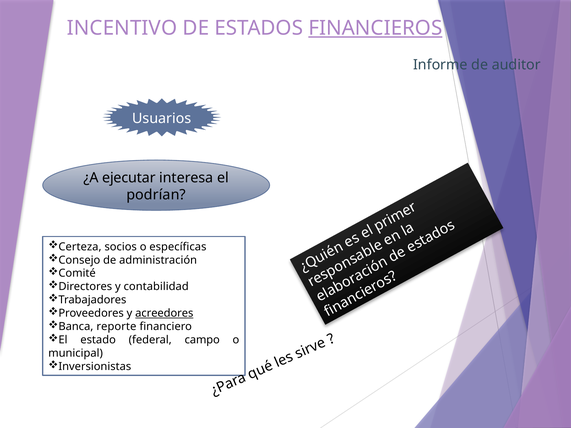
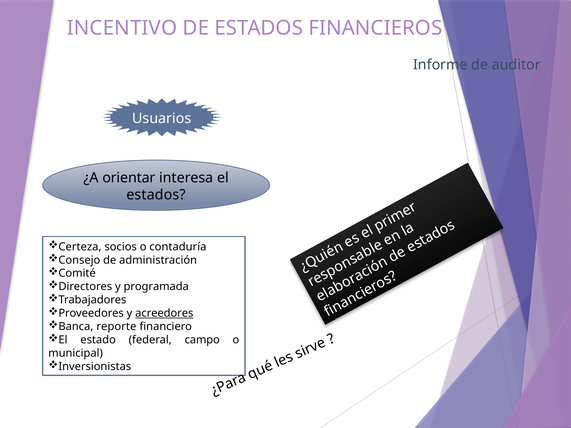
FINANCIEROS underline: present -> none (375, 28)
ejecutar: ejecutar -> orientar (129, 178)
podrían: podrían -> estados (156, 195)
específicas: específicas -> contaduría (178, 247)
contabilidad: contabilidad -> programada (156, 287)
